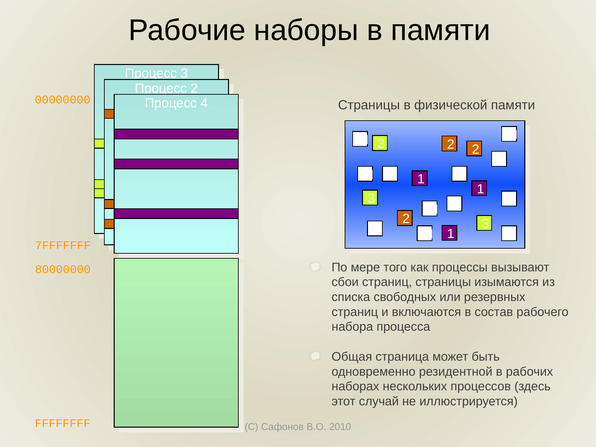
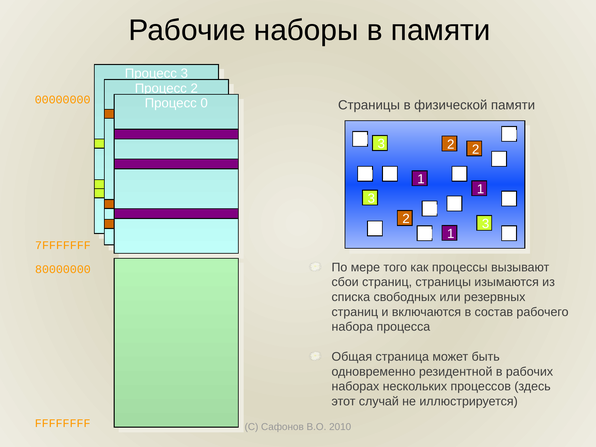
4: 4 -> 0 (204, 103)
